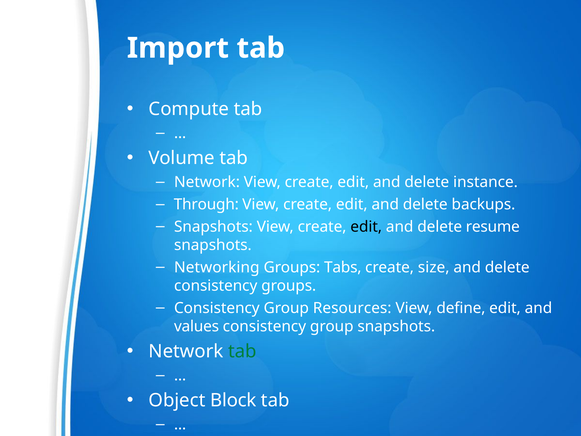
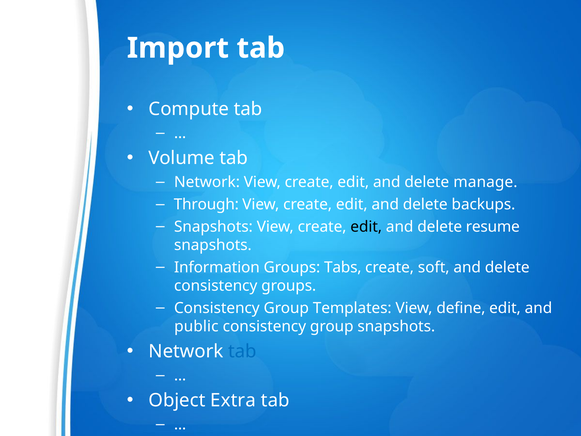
instance: instance -> manage (485, 182)
Networking: Networking -> Information (217, 267)
size: size -> soft (434, 267)
Resources: Resources -> Templates (352, 308)
values: values -> public (196, 326)
tab colour: green -> blue (242, 351)
Block: Block -> Extra (233, 400)
